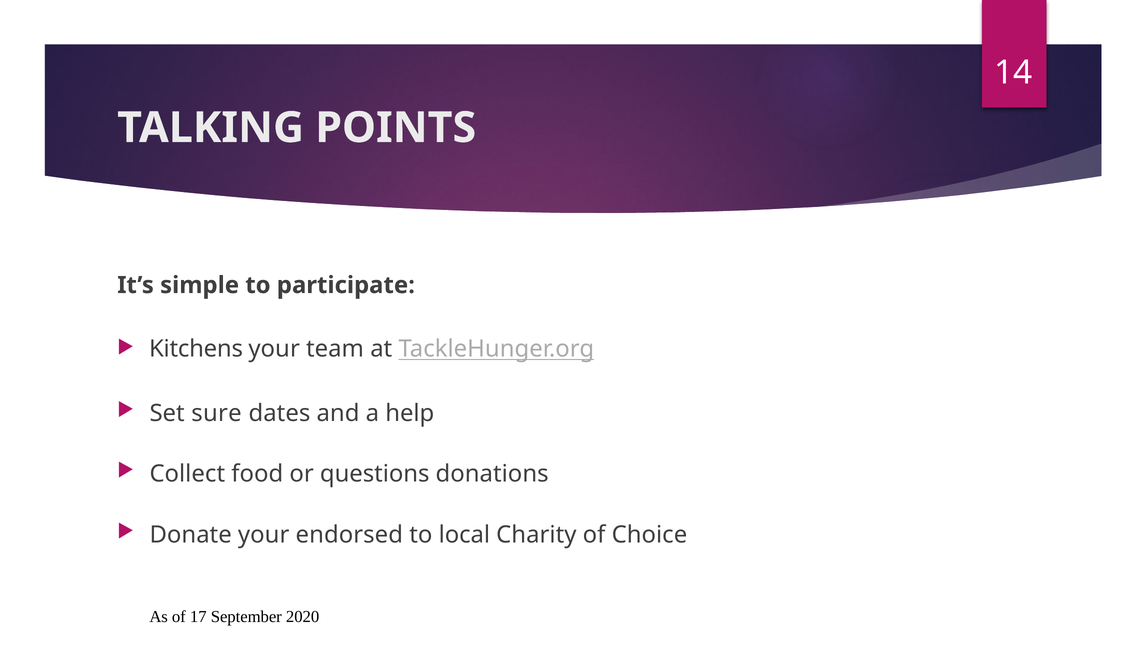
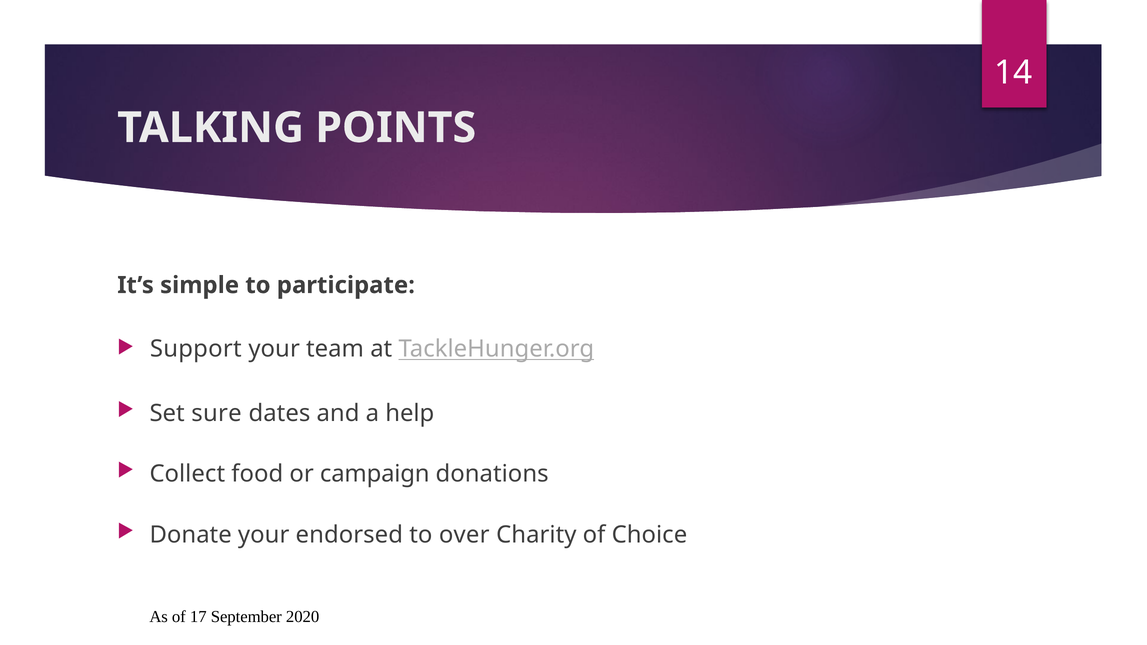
Kitchens: Kitchens -> Support (196, 349)
questions: questions -> campaign (375, 474)
local: local -> over (464, 535)
